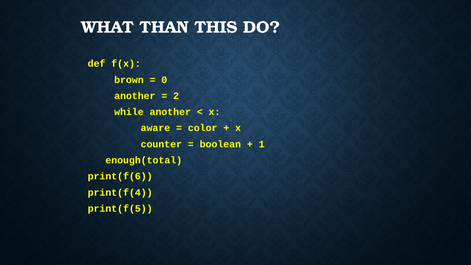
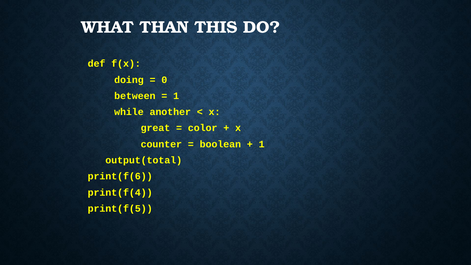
brown: brown -> doing (129, 80)
another: another -> between (135, 96)
2: 2 -> 1 (176, 96)
aware: aware -> great (155, 128)
enough(total: enough(total -> output(total (144, 160)
